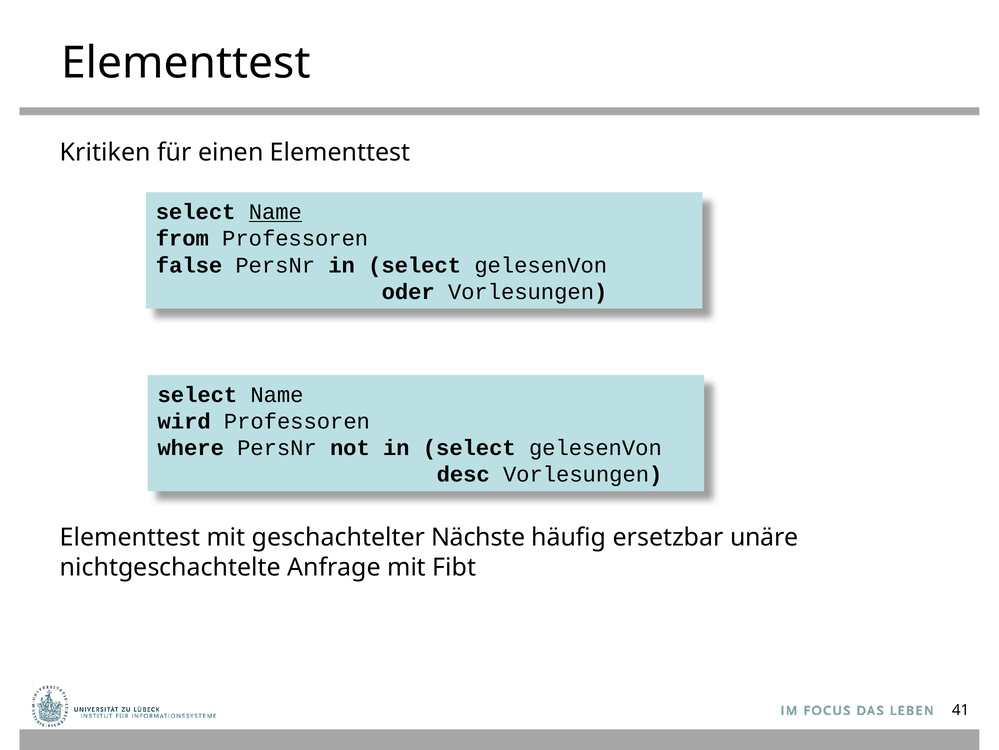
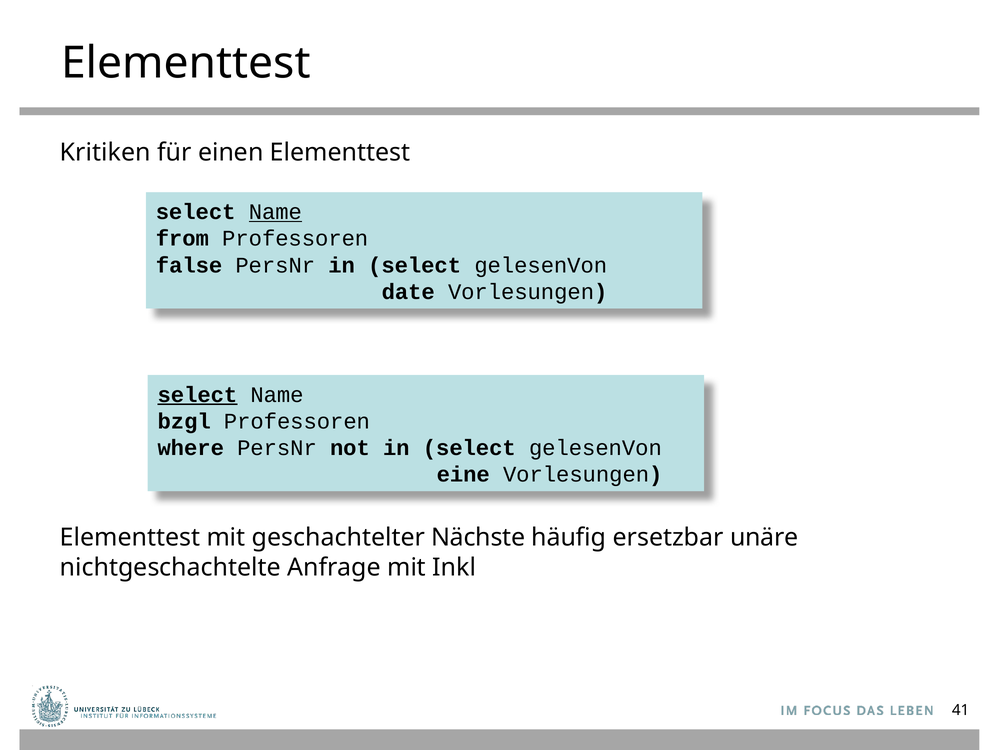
oder: oder -> date (408, 292)
select underline: none -> present (197, 394)
wird: wird -> bzgl (184, 421)
desc: desc -> eine (463, 474)
Fibt: Fibt -> Inkl (454, 567)
